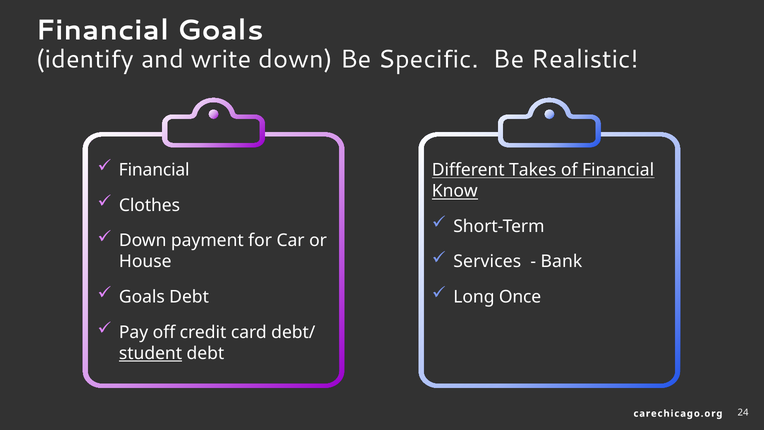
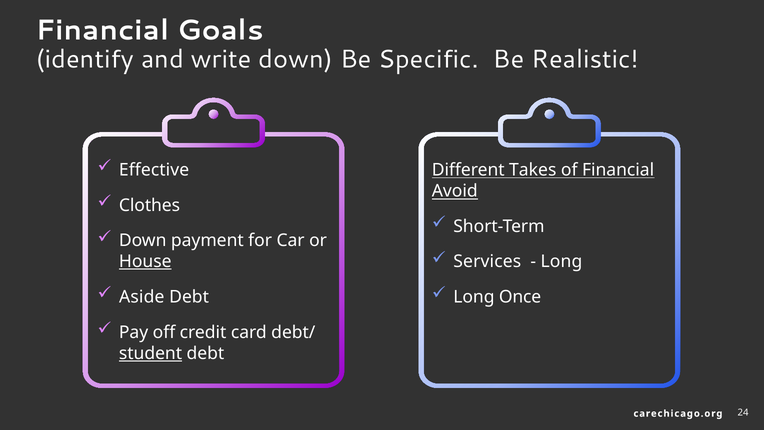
Financial: Financial -> Effective (154, 170)
Know: Know -> Avoid (455, 191)
Bank: Bank -> Long (561, 261)
House underline: none -> present (145, 261)
Goals: Goals -> Aside (142, 297)
